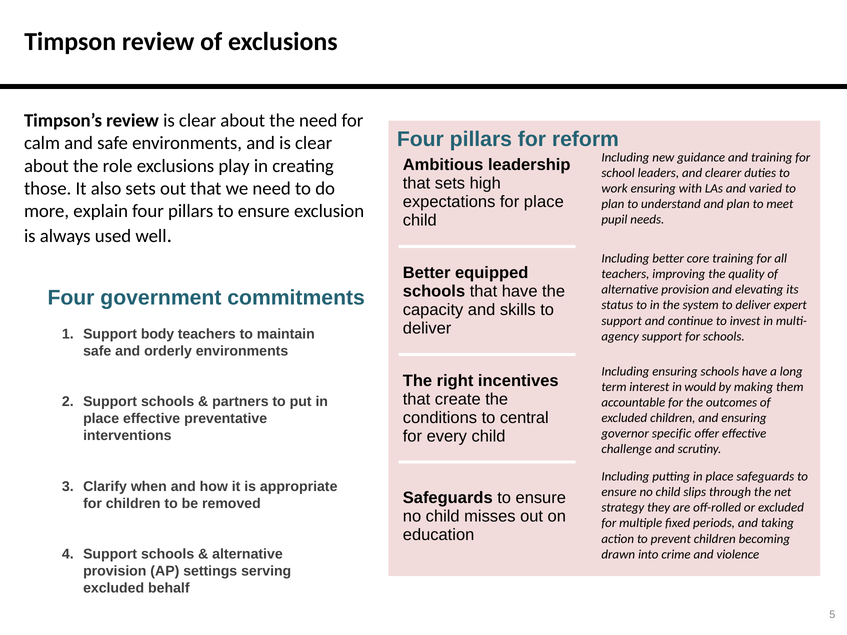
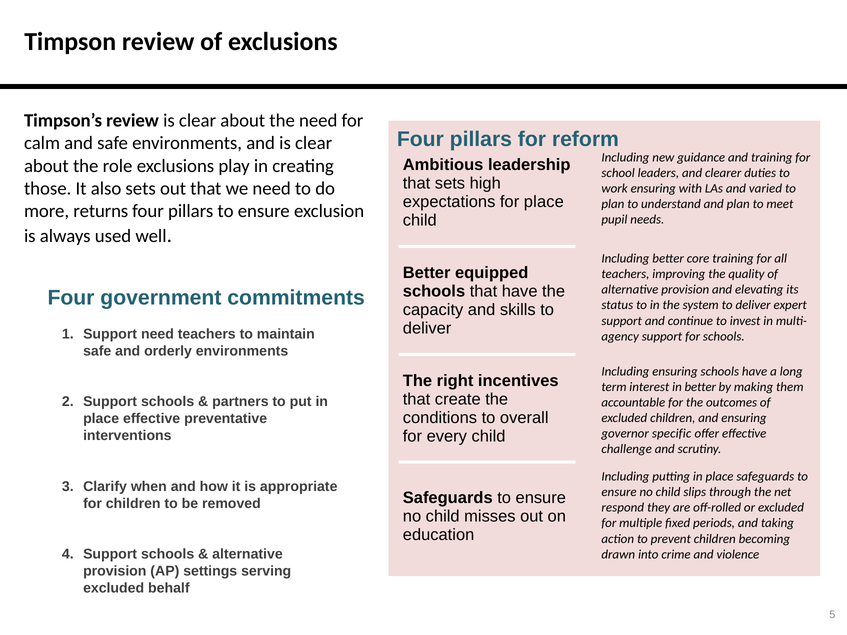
explain: explain -> returns (101, 211)
Support body: body -> need (157, 334)
in would: would -> better (700, 387)
central: central -> overall (524, 418)
strategy: strategy -> respond (623, 508)
